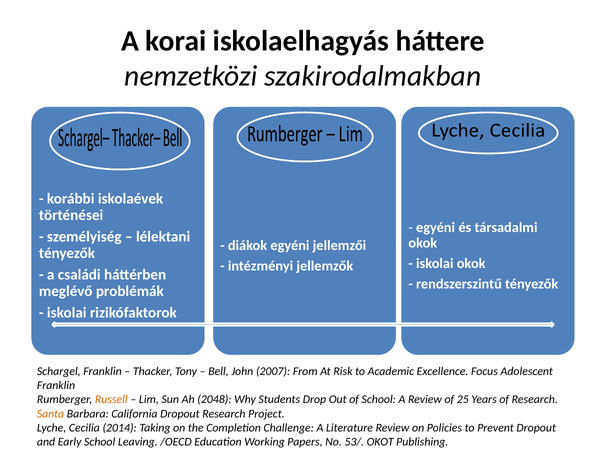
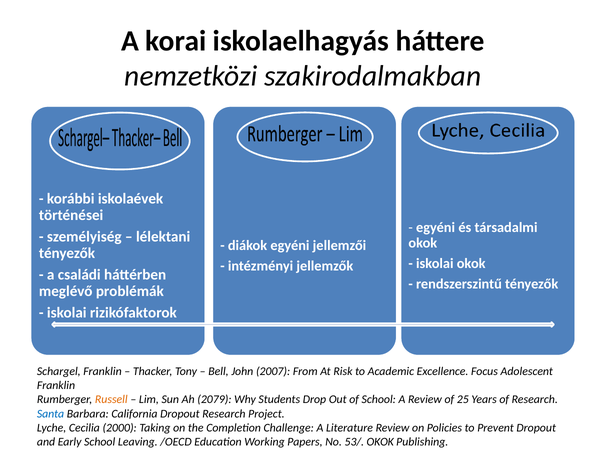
2048: 2048 -> 2079 (214, 400)
Santa colour: orange -> blue (51, 414)
2014: 2014 -> 2000 (120, 428)
53/ OKOT: OKOT -> OKOK (380, 442)
